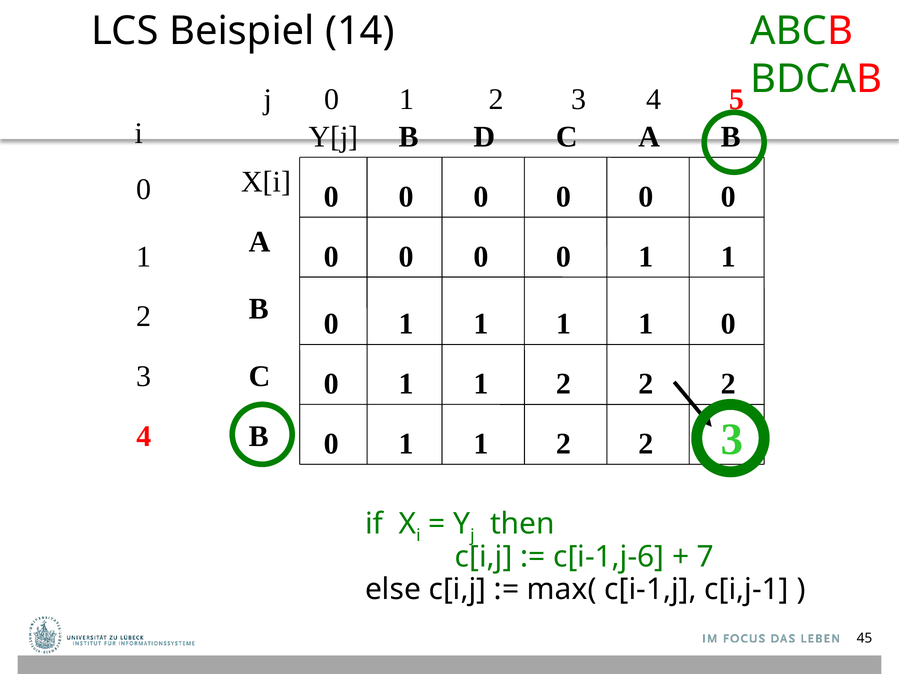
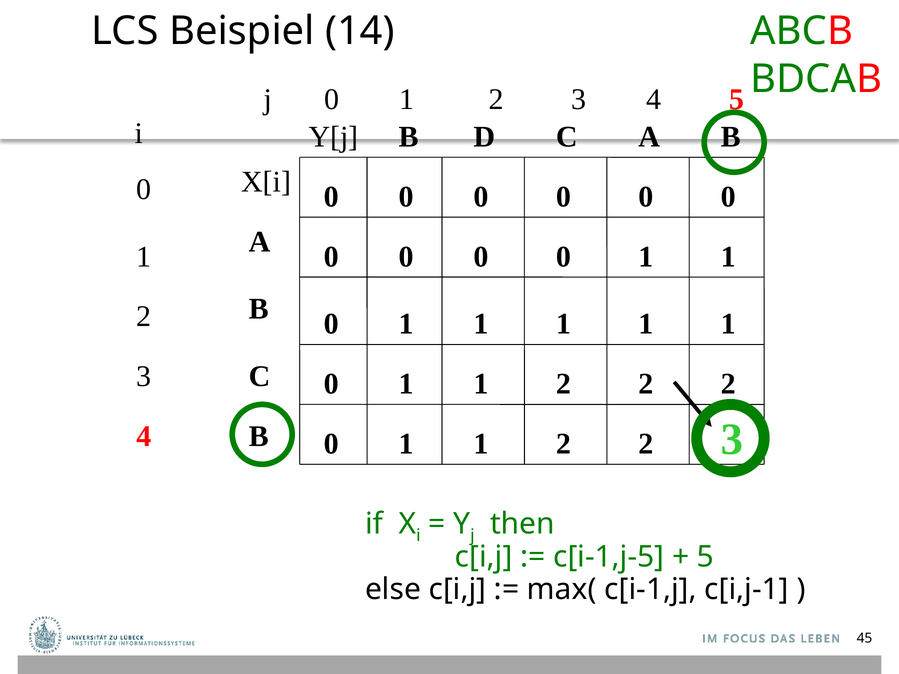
0: 0 -> 1 (728, 324)
c[i-1,j-6: c[i-1,j-6 -> c[i-1,j-5 (609, 557)
7: 7 -> 5 (706, 557)
